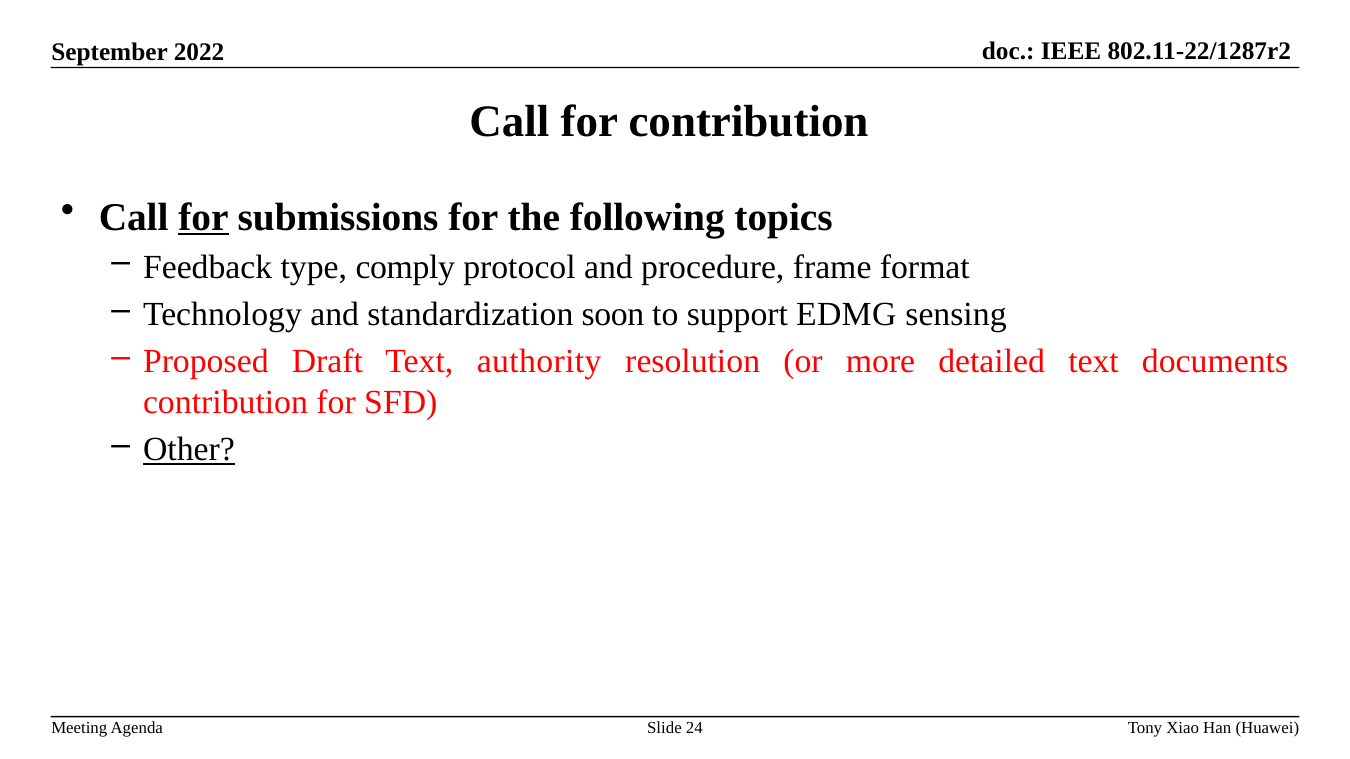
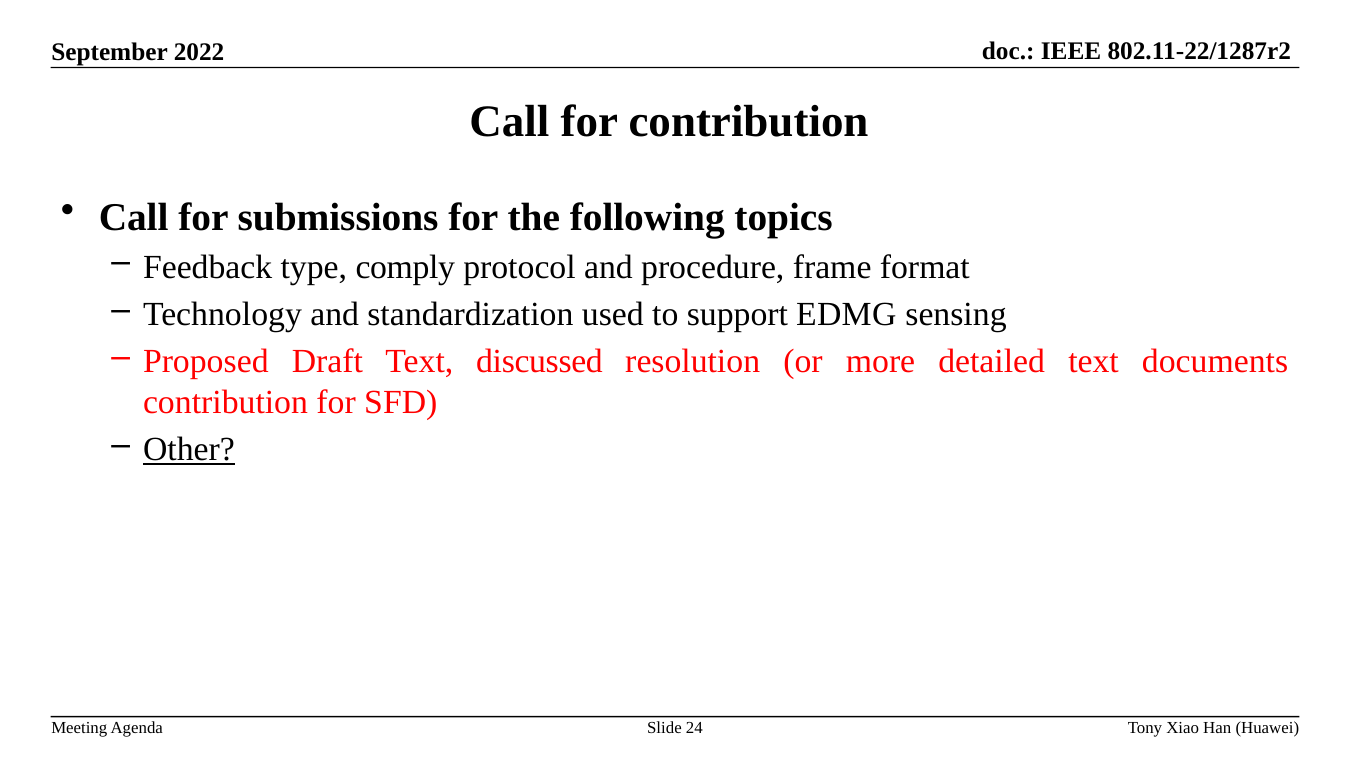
for underline: present -> none (203, 217)
soon: soon -> used (613, 315)
authority: authority -> discussed (540, 362)
